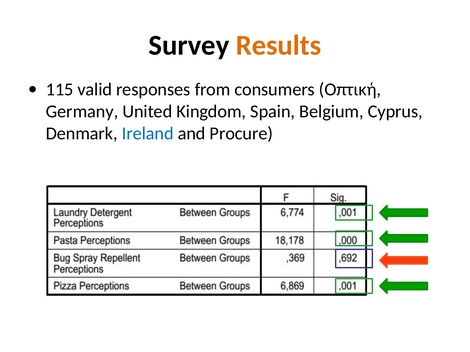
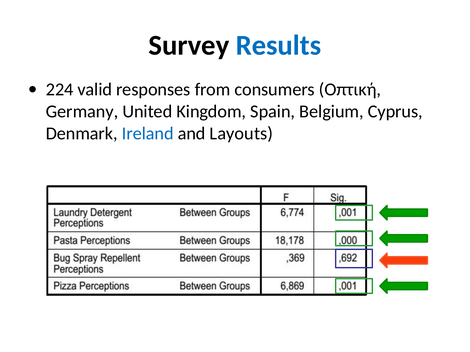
Results colour: orange -> blue (279, 45)
115: 115 -> 224 (60, 90)
Procure: Procure -> Layouts (241, 134)
